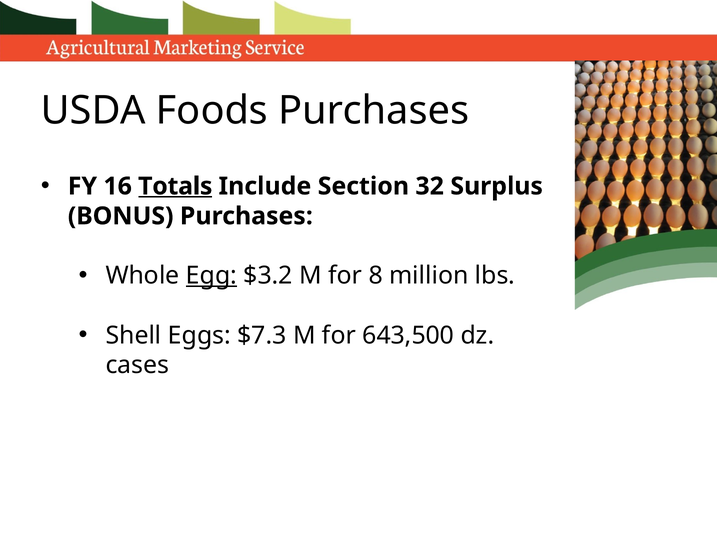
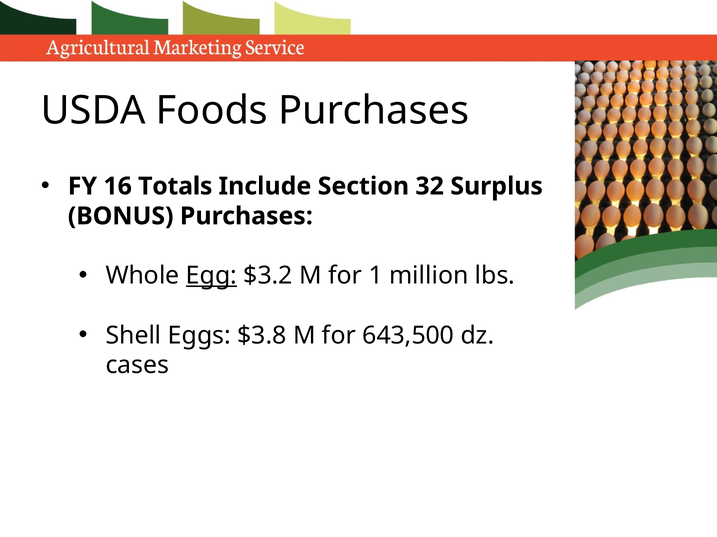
Totals underline: present -> none (175, 187)
8: 8 -> 1 (376, 276)
$7.3: $7.3 -> $3.8 (262, 336)
